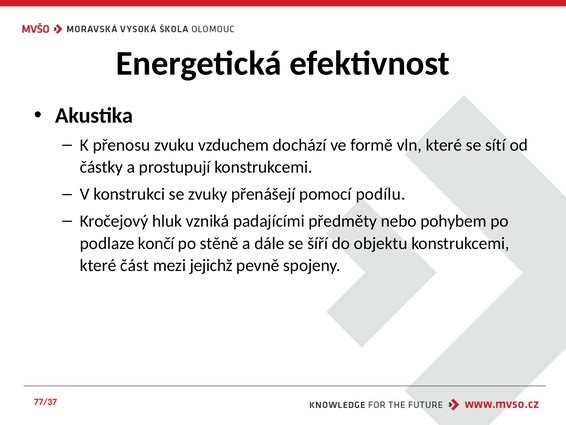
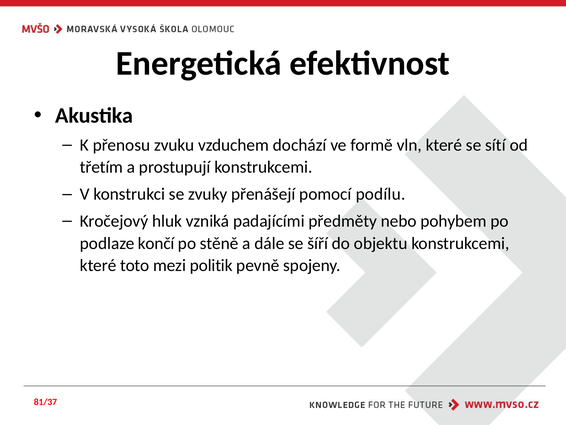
částky: částky -> třetím (102, 167)
část: část -> toto (135, 265)
jejichž: jejichž -> politik (211, 265)
77/37: 77/37 -> 81/37 (45, 402)
